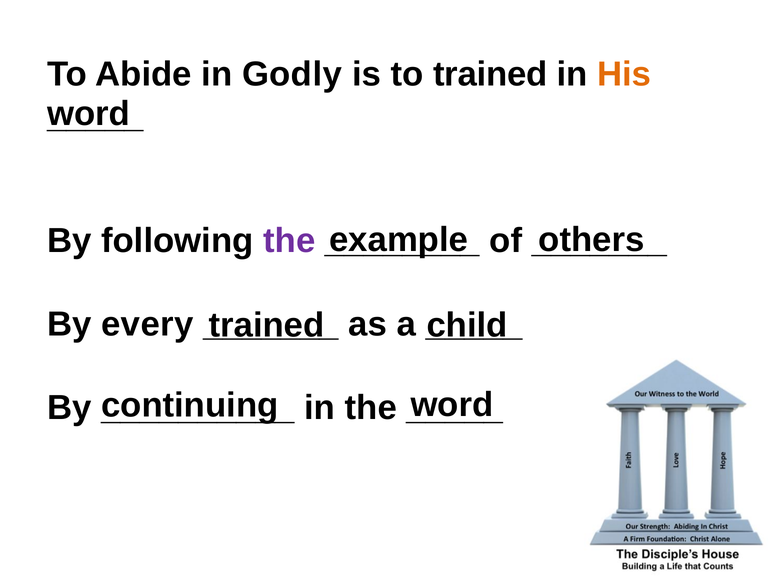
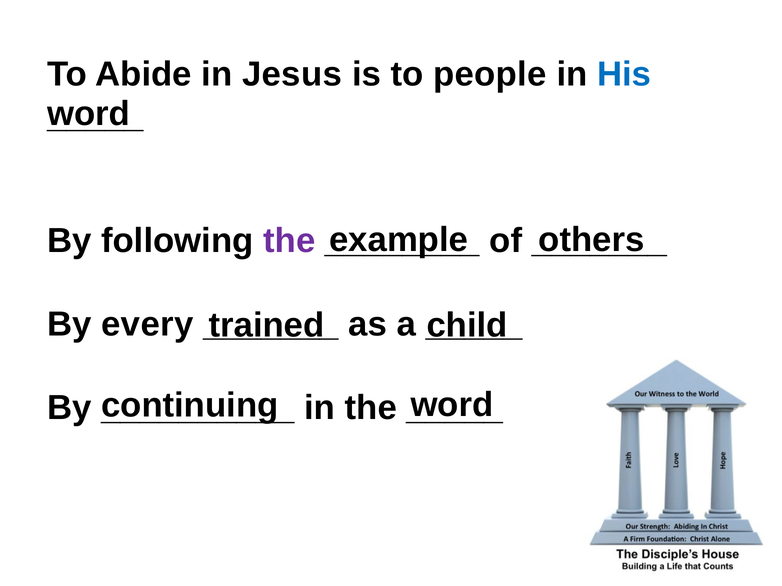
Godly: Godly -> Jesus (292, 74)
to trained: trained -> people (490, 74)
His colour: orange -> blue (624, 74)
